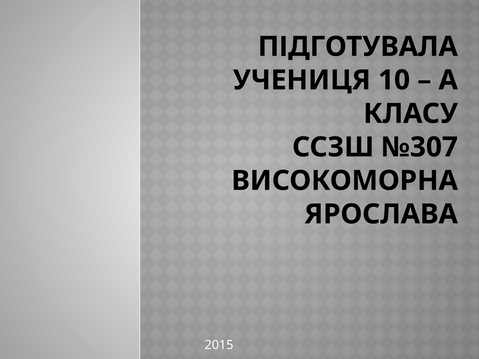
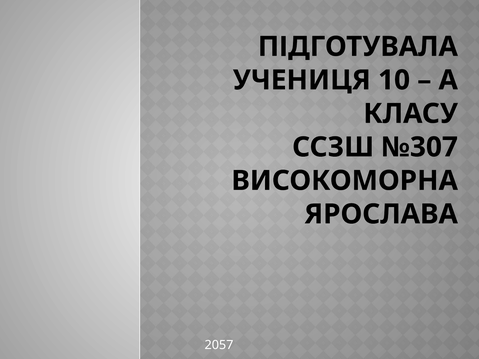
2015: 2015 -> 2057 (219, 345)
